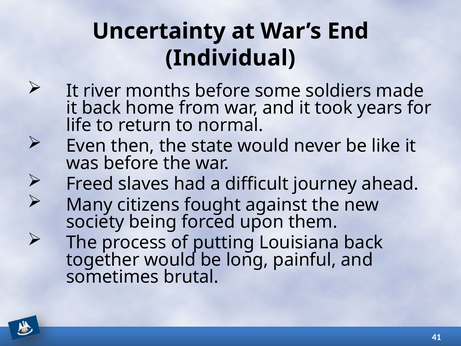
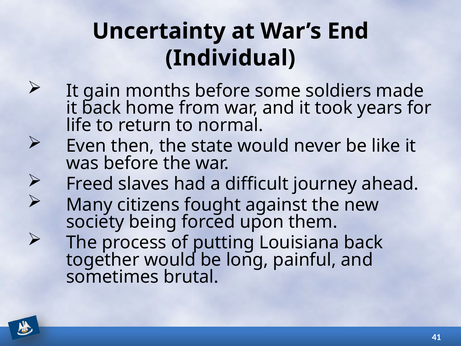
river: river -> gain (102, 91)
